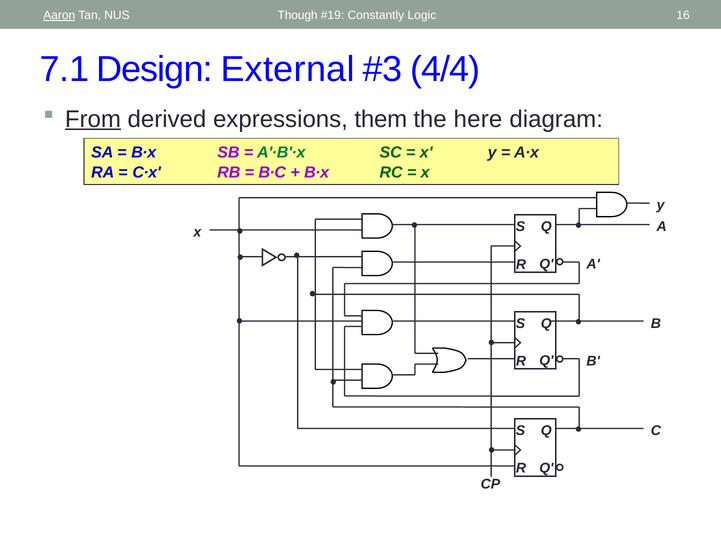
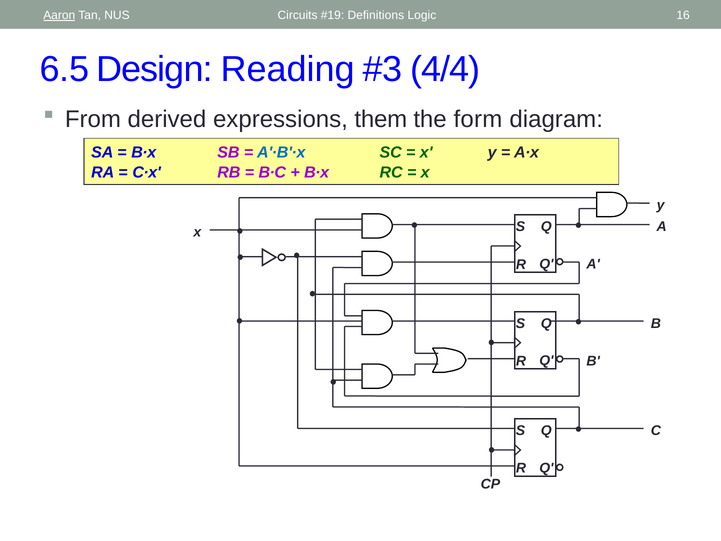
Though: Though -> Circuits (298, 15)
Constantly: Constantly -> Definitions (376, 15)
7.1: 7.1 -> 6.5 (64, 69)
External: External -> Reading (288, 69)
From underline: present -> none (93, 119)
here: here -> form (478, 119)
A'∙B'∙x colour: green -> blue (281, 152)
